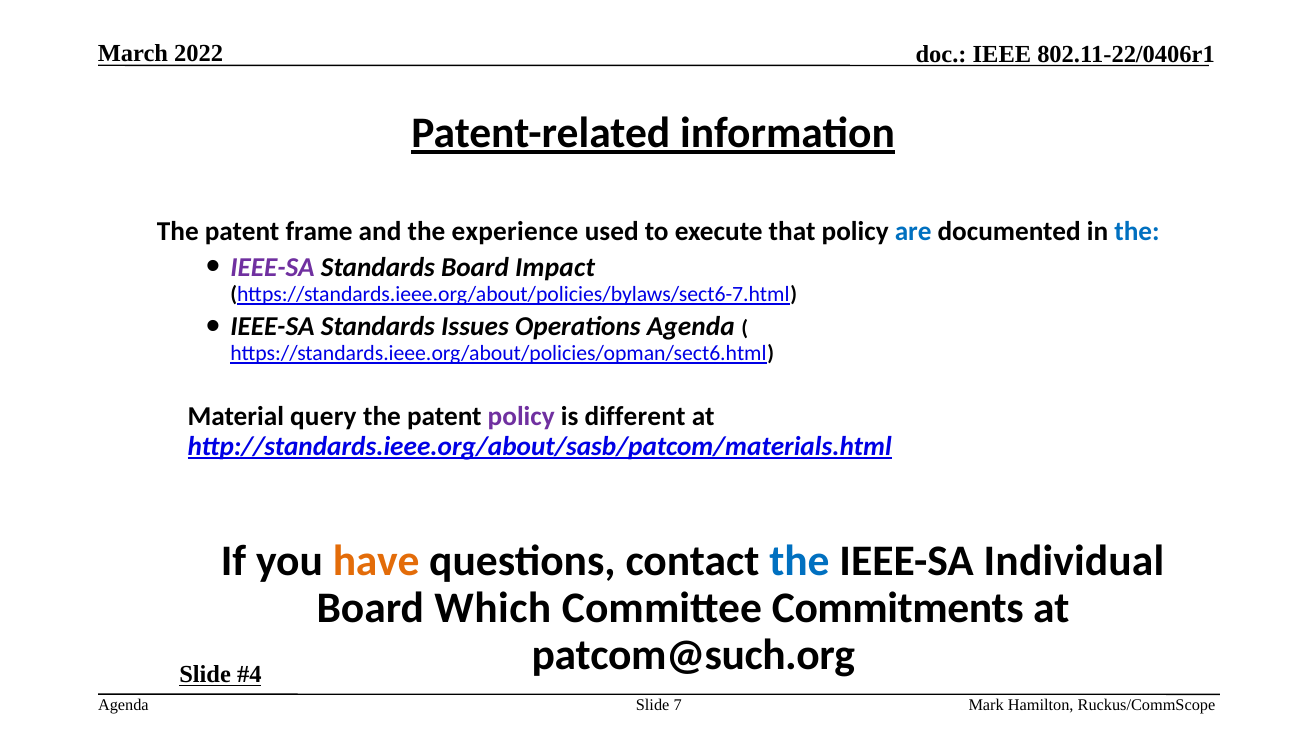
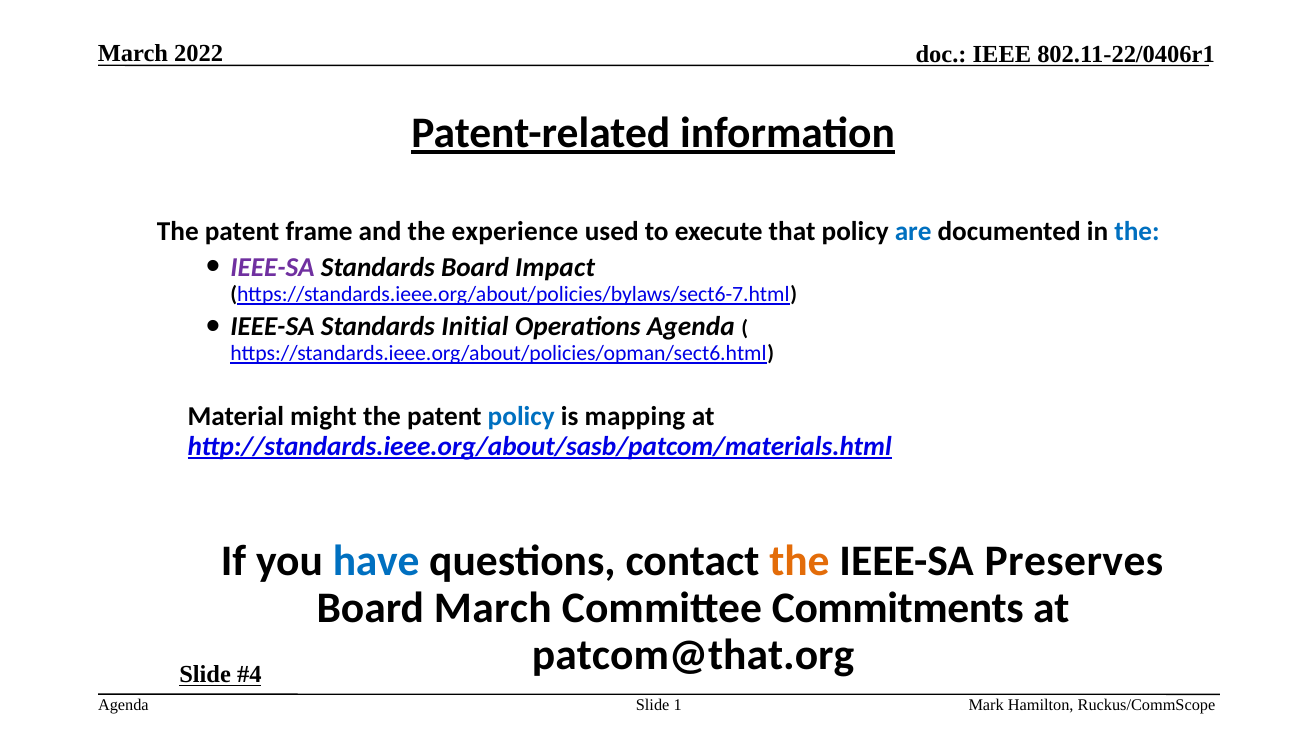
Issues: Issues -> Initial (475, 327)
query: query -> might (323, 416)
policy colour: purple -> blue (521, 416)
different: different -> mapping (635, 416)
have colour: orange -> blue (376, 561)
the colour: blue -> orange (799, 561)
Individual: Individual -> Preserves (1074, 561)
Board Which: Which -> March (493, 608)
patcom@such.org: patcom@such.org -> patcom@that.org (693, 655)
7: 7 -> 1 (678, 705)
